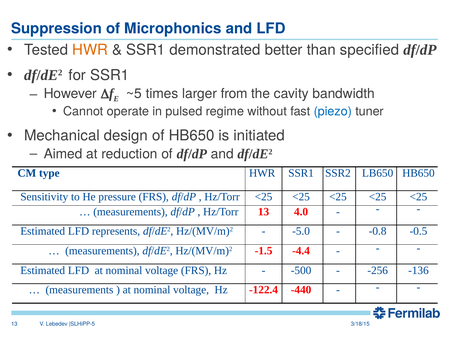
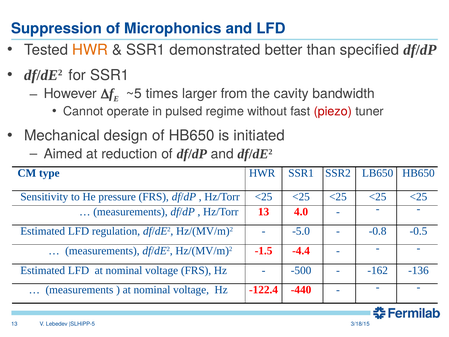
piezo colour: blue -> red (333, 111)
represents: represents -> regulation (116, 231)
-256: -256 -> -162 (378, 270)
